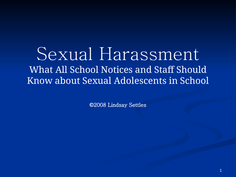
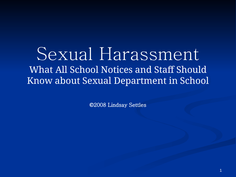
Adolescents: Adolescents -> Department (140, 81)
